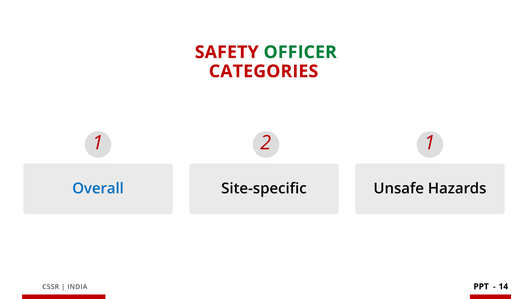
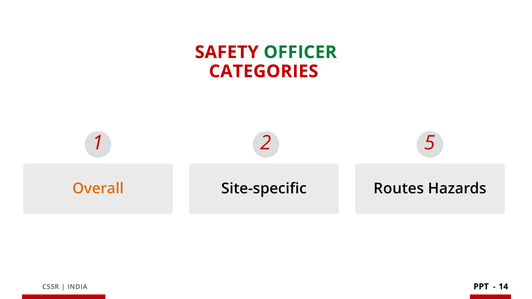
2 1: 1 -> 5 (430, 143)
Overall colour: blue -> orange (98, 189)
Unsafe: Unsafe -> Routes (399, 189)
